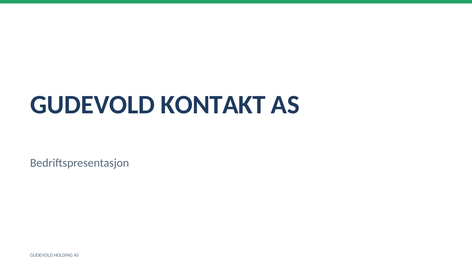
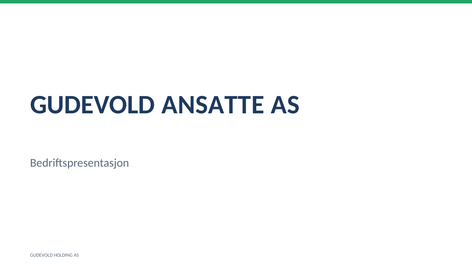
KONTAKT: KONTAKT -> ANSATTE (213, 105)
